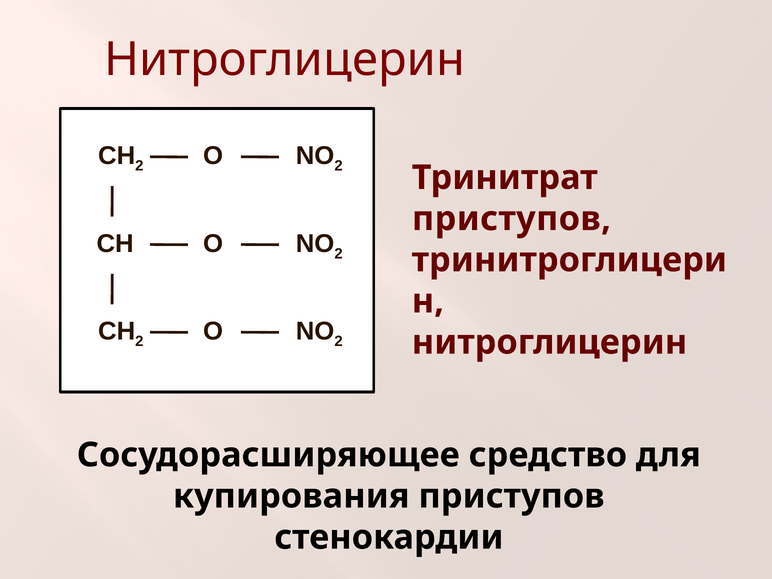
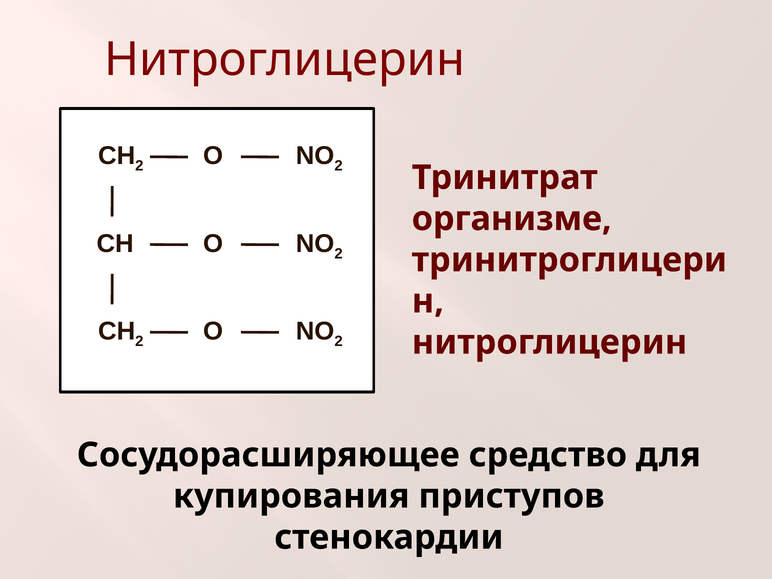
приступов: приступов -> организме (512, 219)
